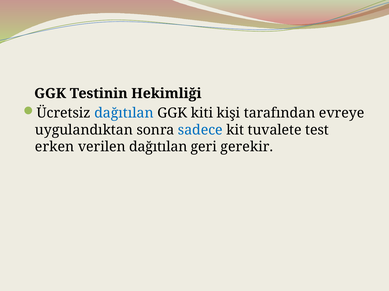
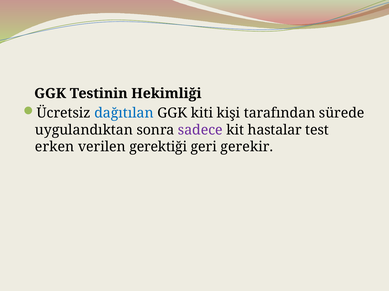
evreye: evreye -> sürede (342, 113)
sadece colour: blue -> purple (200, 130)
tuvalete: tuvalete -> hastalar (275, 130)
verilen dağıtılan: dağıtılan -> gerektiği (158, 147)
